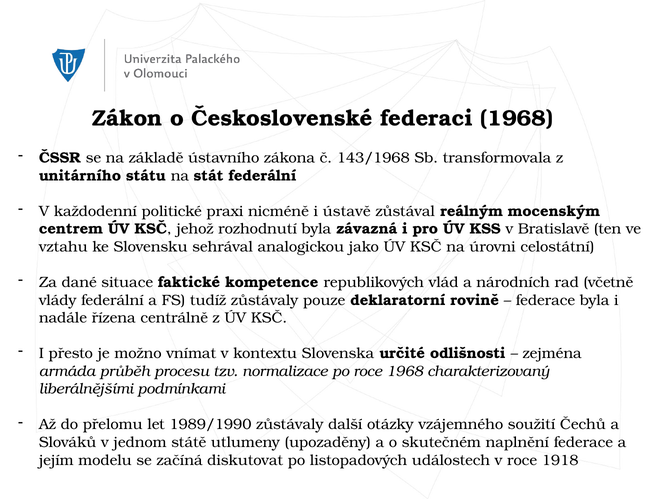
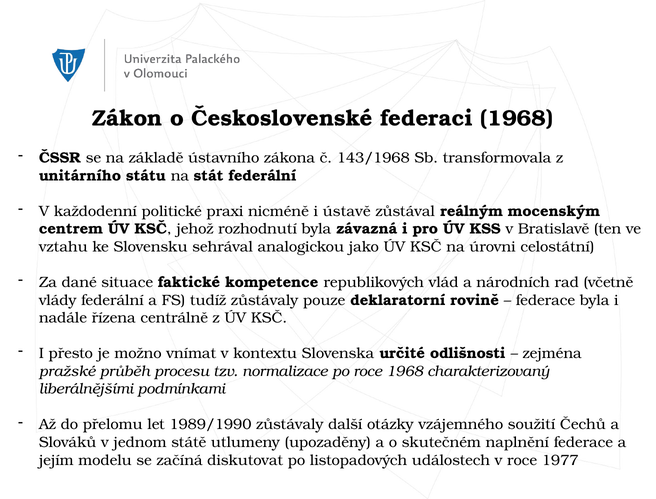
armáda: armáda -> pražské (67, 371)
1918: 1918 -> 1977 (560, 460)
